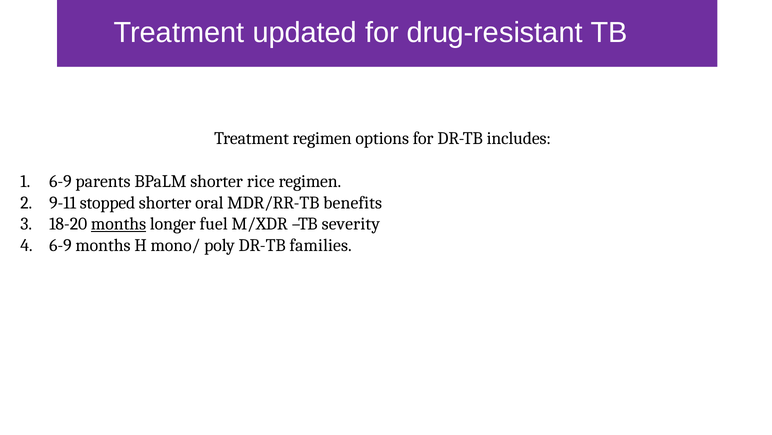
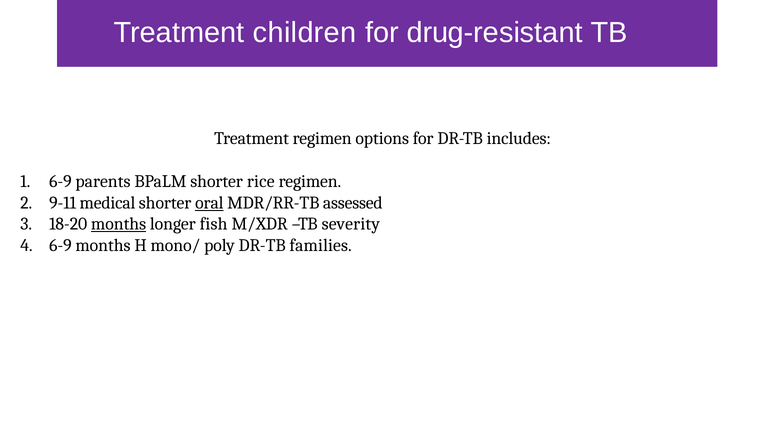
updated: updated -> children (305, 33)
stopped: stopped -> medical (108, 202)
oral underline: none -> present (209, 202)
benefits: benefits -> assessed (353, 202)
fuel: fuel -> fish (214, 224)
